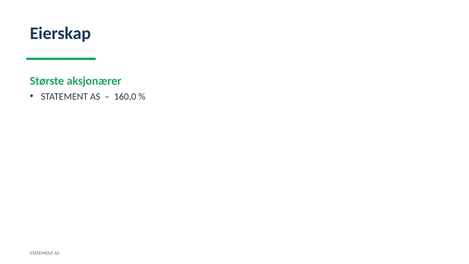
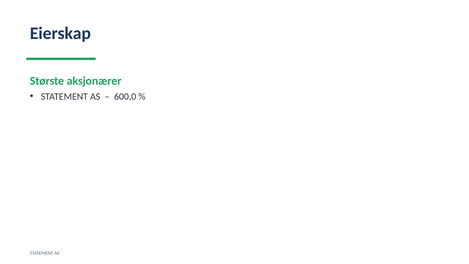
160,0: 160,0 -> 600,0 (125, 96)
